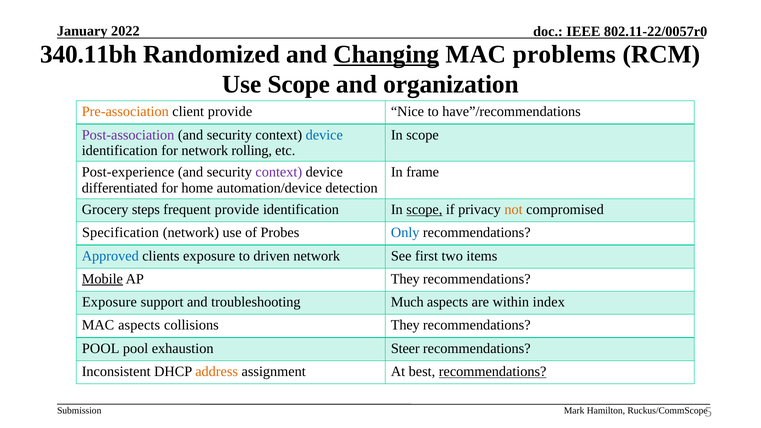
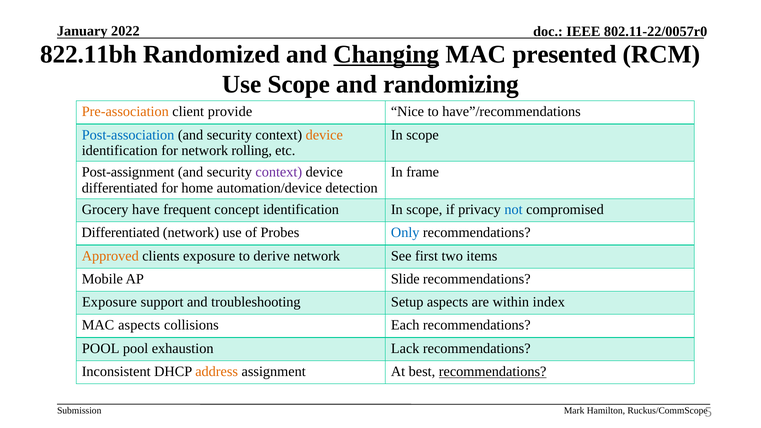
340.11bh: 340.11bh -> 822.11bh (88, 54)
problems: problems -> presented (564, 54)
organization: organization -> randomizing (451, 85)
Post-association colour: purple -> blue (128, 135)
device colour: blue -> orange (324, 135)
Post-experience: Post-experience -> Post-assignment (128, 172)
steps: steps -> have (146, 210)
frequent provide: provide -> concept (237, 210)
scope underline: present -> none (424, 210)
not colour: orange -> blue (514, 210)
Specification: Specification -> Differentiated (121, 233)
Approved colour: blue -> orange (110, 256)
driven: driven -> derive (272, 256)
Mobile underline: present -> none (102, 279)
AP They: They -> Slide (405, 279)
Much: Much -> Setup (407, 302)
collisions They: They -> Each (405, 325)
Steer: Steer -> Lack (405, 348)
